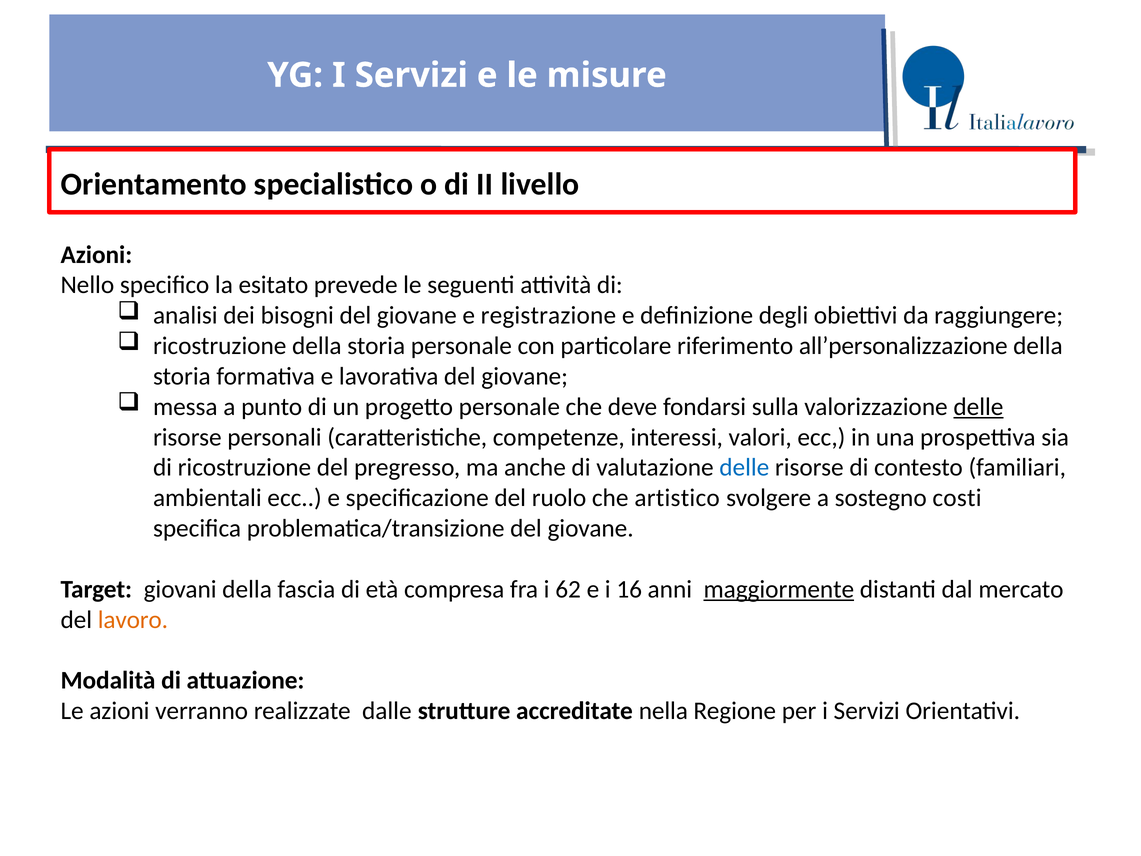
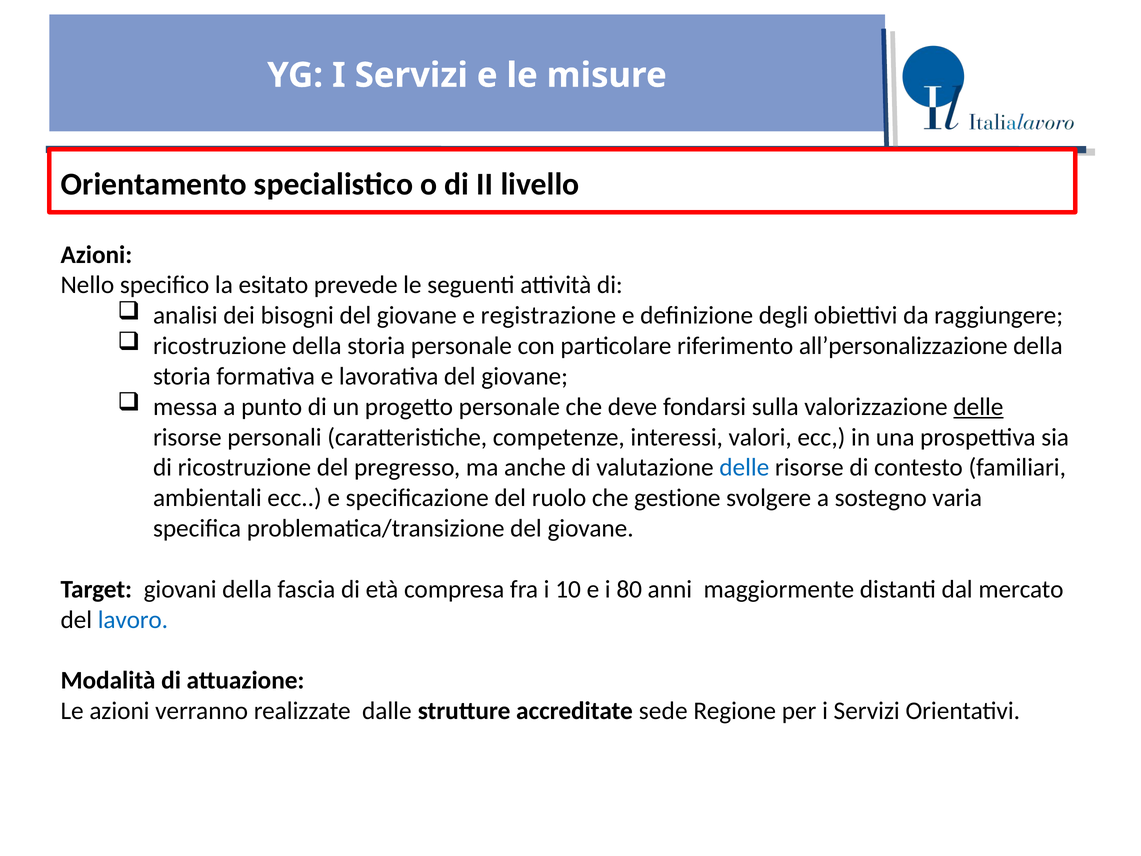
artistico: artistico -> gestione (677, 498)
costi: costi -> varia (957, 498)
62: 62 -> 10 (568, 589)
16: 16 -> 80 (629, 589)
maggiormente underline: present -> none (779, 589)
lavoro colour: orange -> blue (133, 620)
nella: nella -> sede (663, 711)
